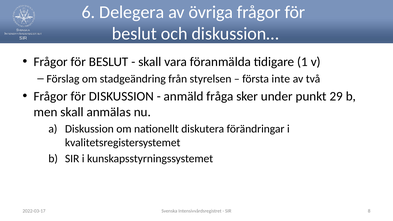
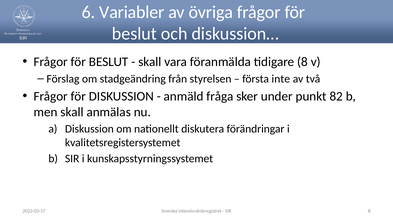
Delegera: Delegera -> Variabler (132, 12)
tidigare 1: 1 -> 8 (303, 62)
29: 29 -> 82 (336, 96)
